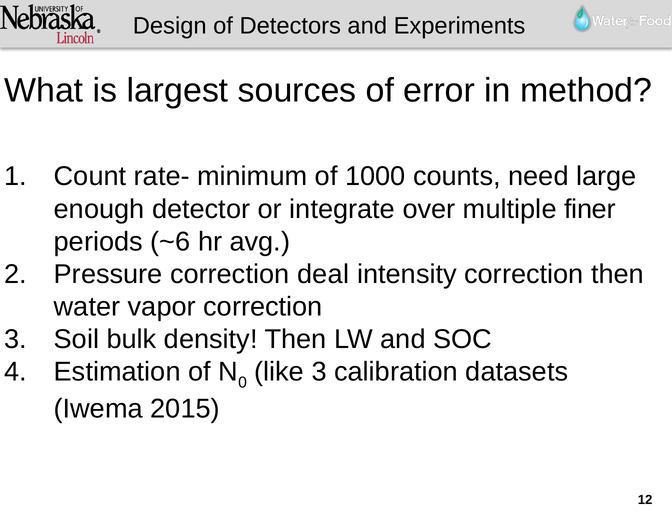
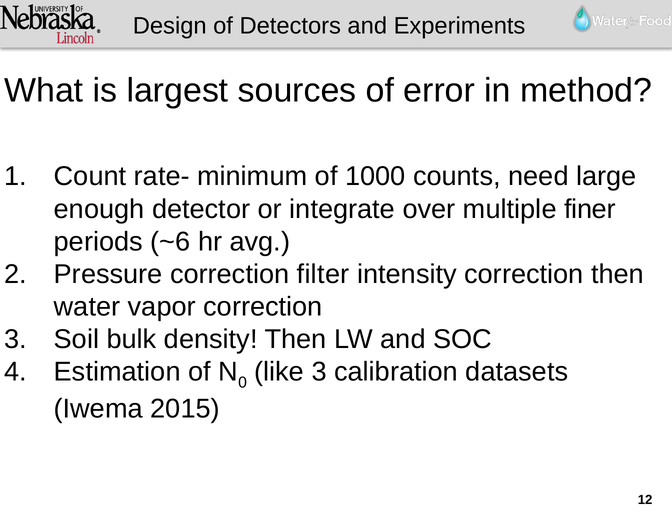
deal: deal -> filter (323, 274)
